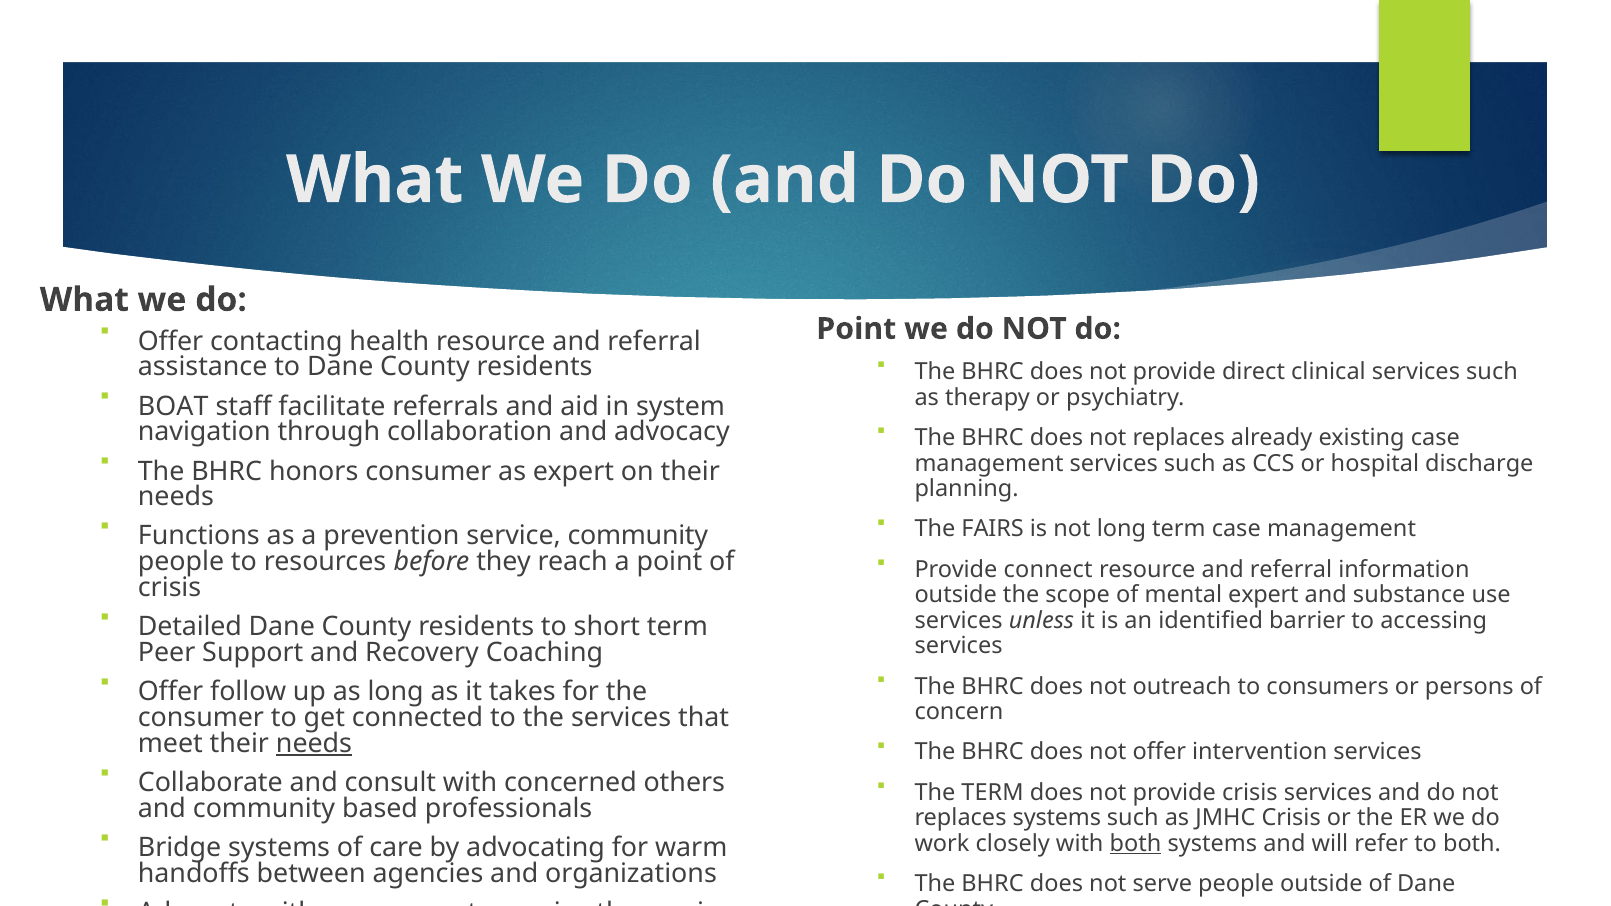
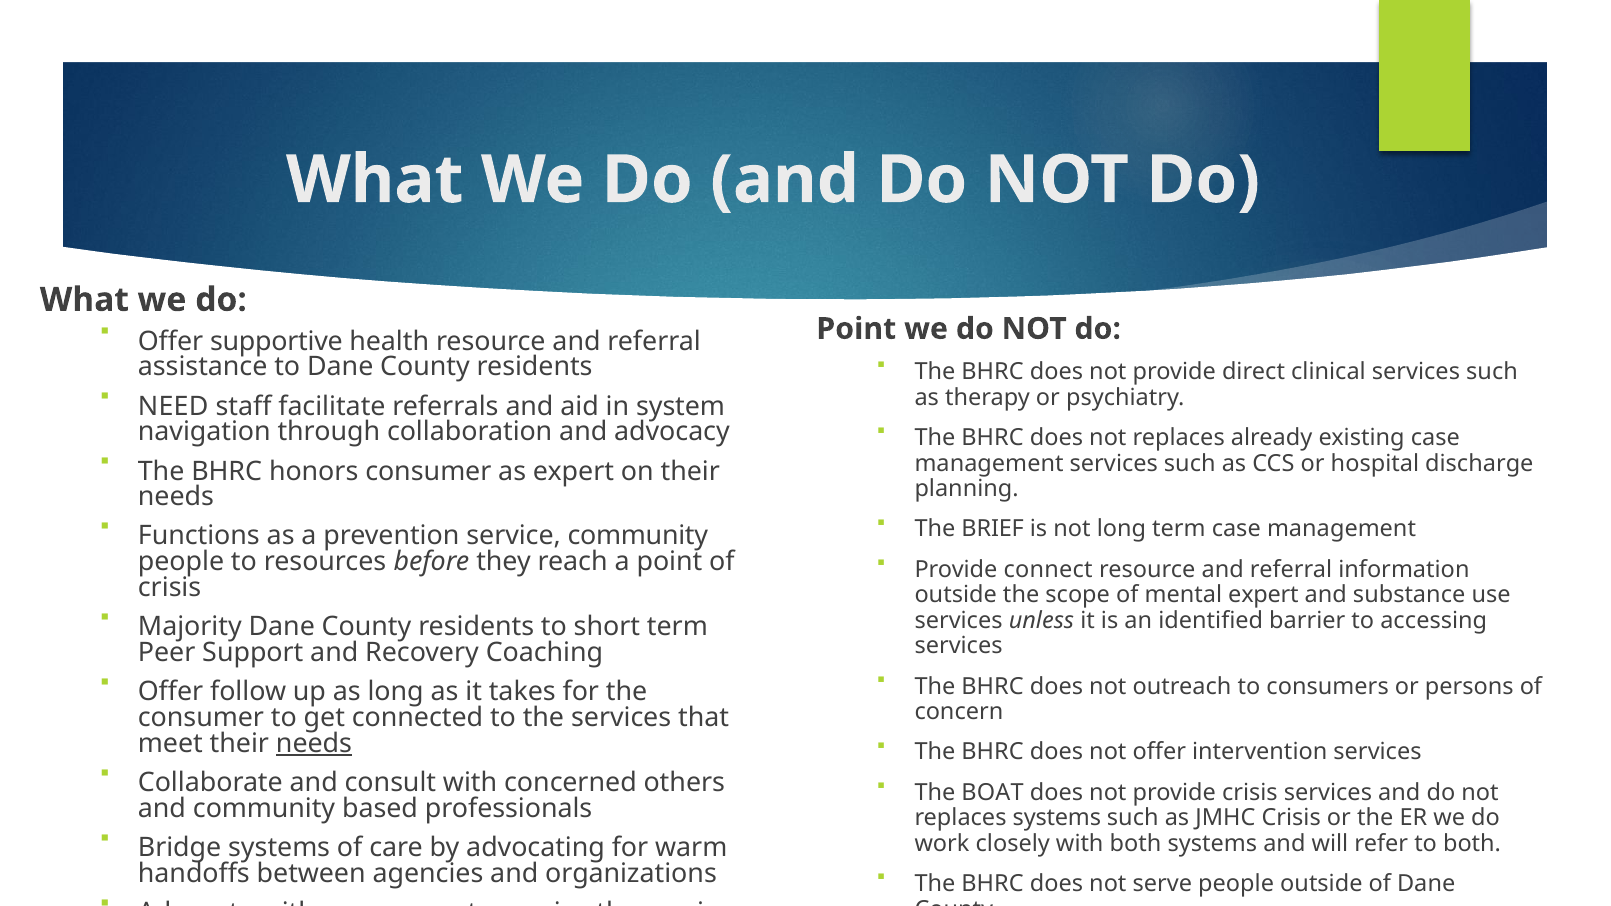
contacting: contacting -> supportive (276, 341)
BOAT: BOAT -> NEED (173, 406)
FAIRS: FAIRS -> BRIEF (993, 529)
Detailed: Detailed -> Majority (190, 627)
The TERM: TERM -> BOAT (993, 793)
both underline: present -> none (1136, 844)
